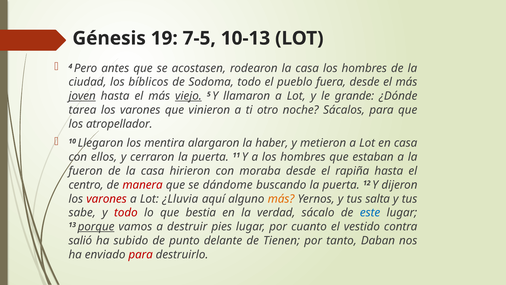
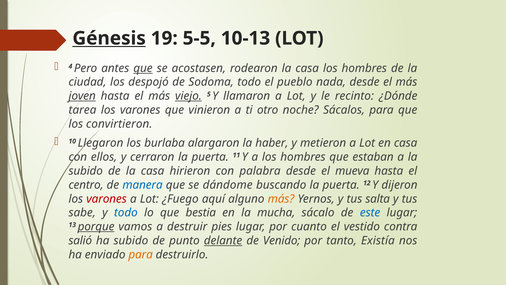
Génesis underline: none -> present (109, 38)
7-5: 7-5 -> 5-5 (199, 38)
que underline: none -> present (143, 68)
bíblicos: bíblicos -> despojó (148, 82)
fuera: fuera -> nada (331, 82)
grande: grande -> recinto (354, 96)
atropellador: atropellador -> convirtieron (119, 124)
mentira: mentira -> burlaba (165, 143)
fueron: fueron -> subido (86, 171)
moraba: moraba -> palabra (260, 171)
rapiña: rapiña -> mueva (352, 171)
manera colour: red -> blue (143, 185)
¿Lluvia: ¿Lluvia -> ¿Fuego (180, 199)
todo colour: red -> blue (126, 213)
verdad: verdad -> mucha (276, 213)
delante underline: none -> present (223, 240)
Tienen: Tienen -> Venido (282, 240)
Daban: Daban -> Existía (378, 240)
para colour: red -> orange (141, 254)
